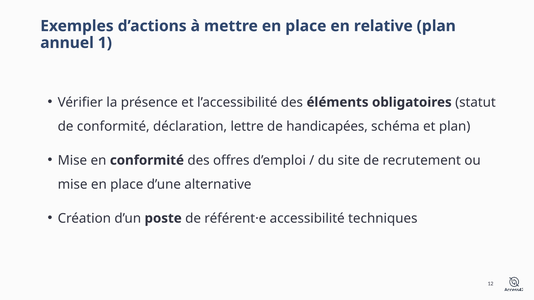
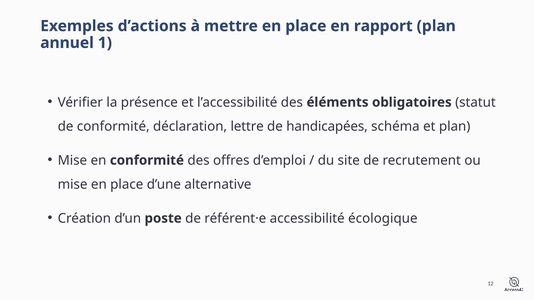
relative: relative -> rapport (383, 26)
techniques: techniques -> écologique (383, 219)
